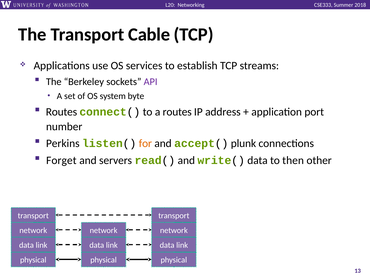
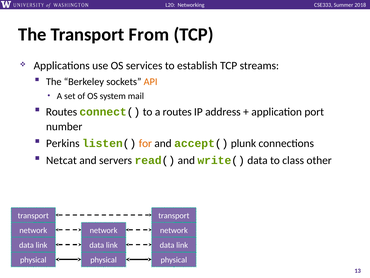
Cable: Cable -> From (149, 34)
API colour: purple -> orange (151, 82)
byte: byte -> mail (136, 96)
Forget: Forget -> Netcat (61, 160)
then: then -> class (293, 160)
